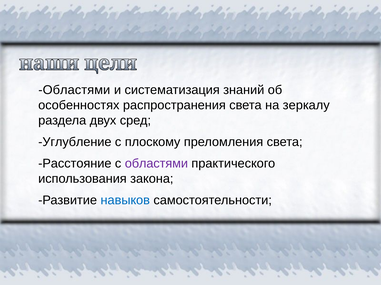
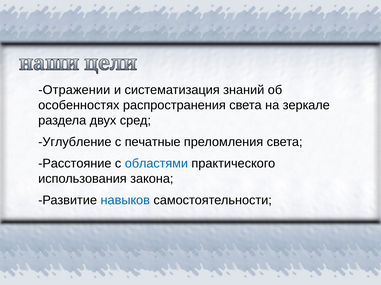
Областями: Областями -> Отражении (74, 90)
зеркалу: зеркалу -> зеркале (306, 105)
плоскому: плоскому -> печатные (153, 142)
областями colour: purple -> blue (156, 164)
